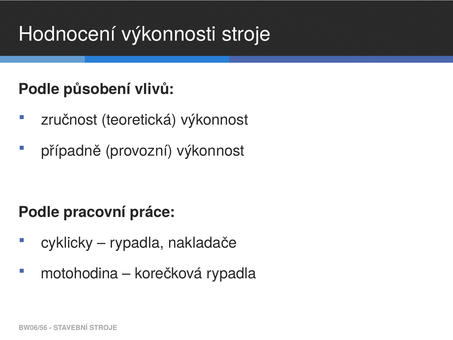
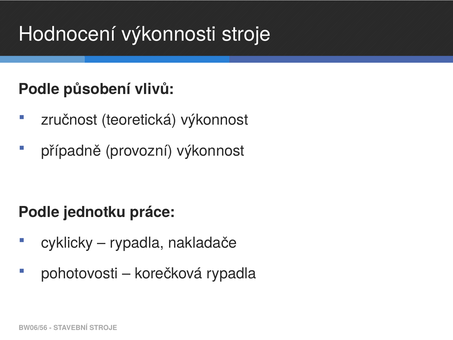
pracovní: pracovní -> jednotku (95, 212)
motohodina: motohodina -> pohotovosti (80, 273)
